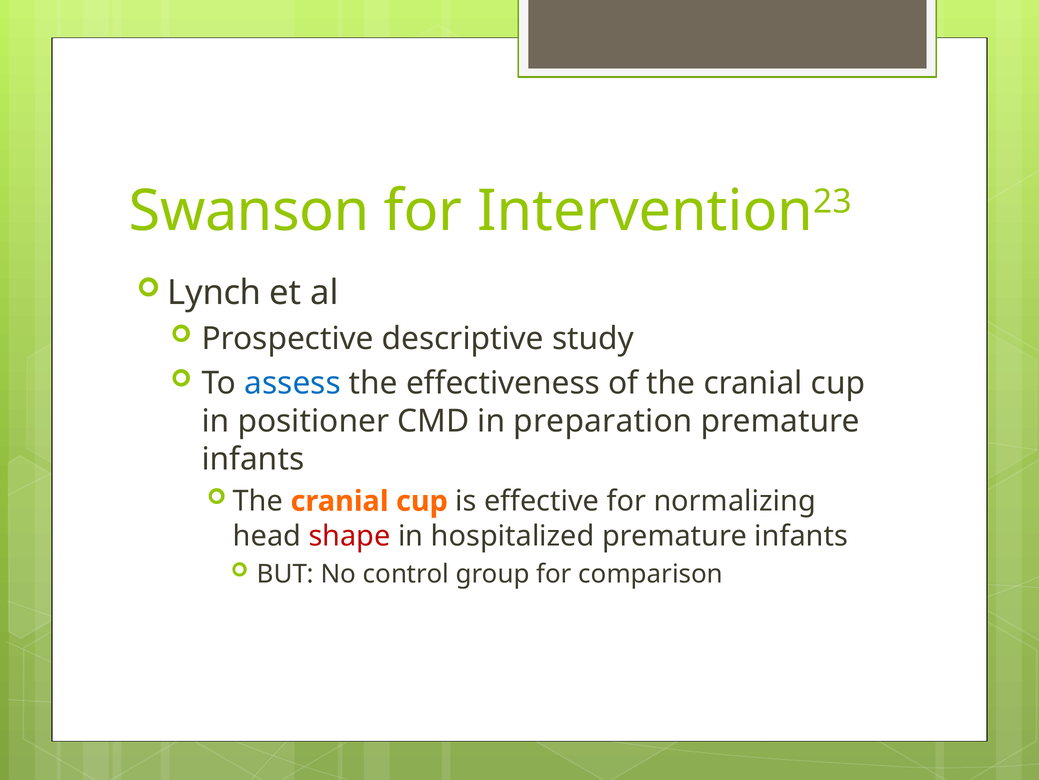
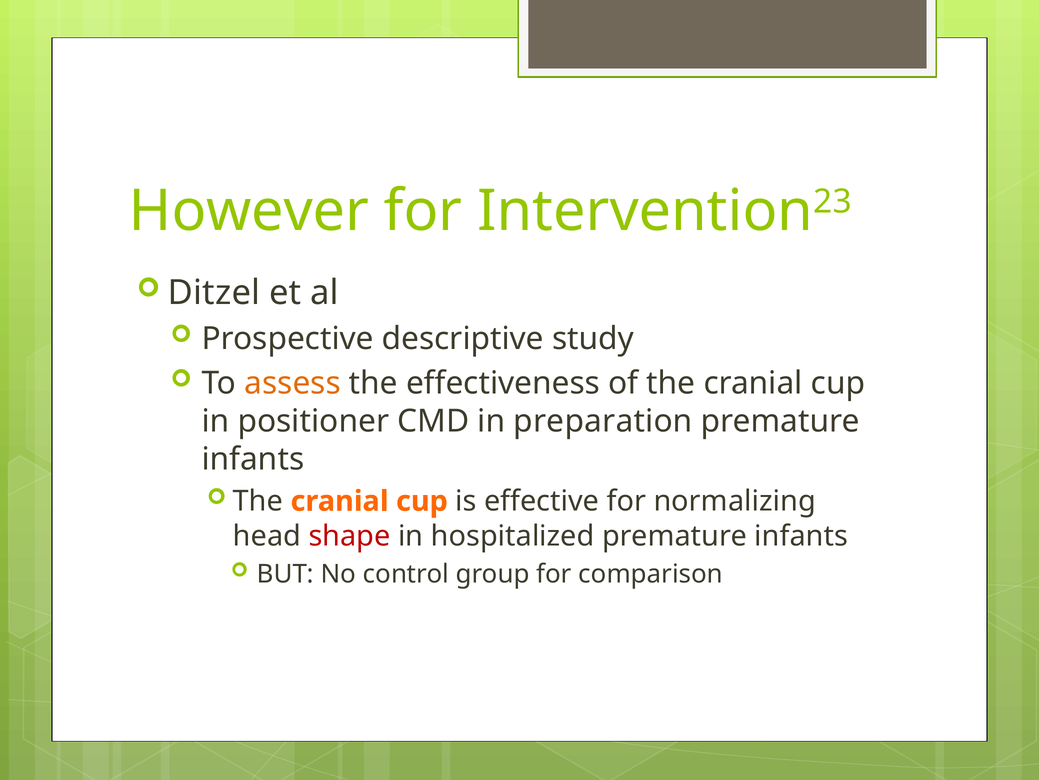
Swanson: Swanson -> However (249, 211)
Lynch: Lynch -> Ditzel (214, 292)
assess colour: blue -> orange (293, 383)
